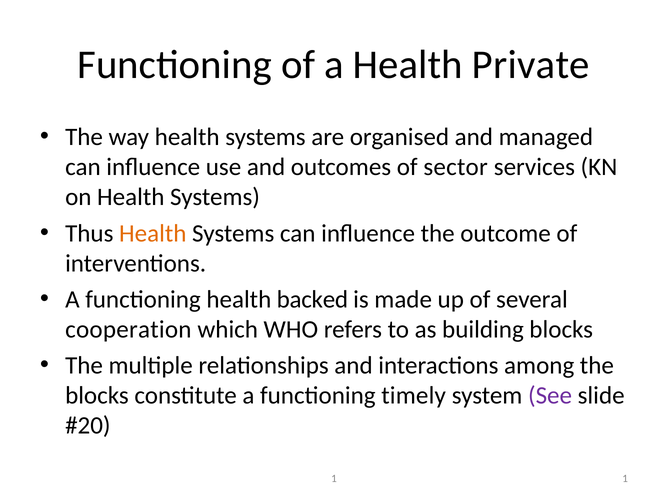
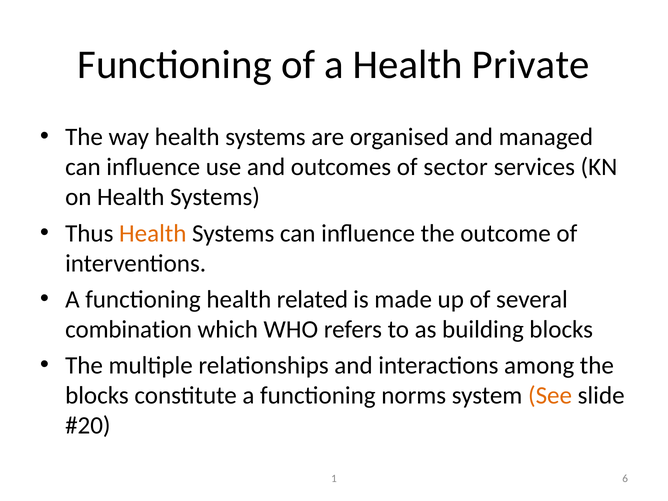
backed: backed -> related (312, 299)
cooperation: cooperation -> combination (129, 329)
timely: timely -> norms (414, 396)
See colour: purple -> orange (550, 396)
1 1: 1 -> 6 (625, 478)
